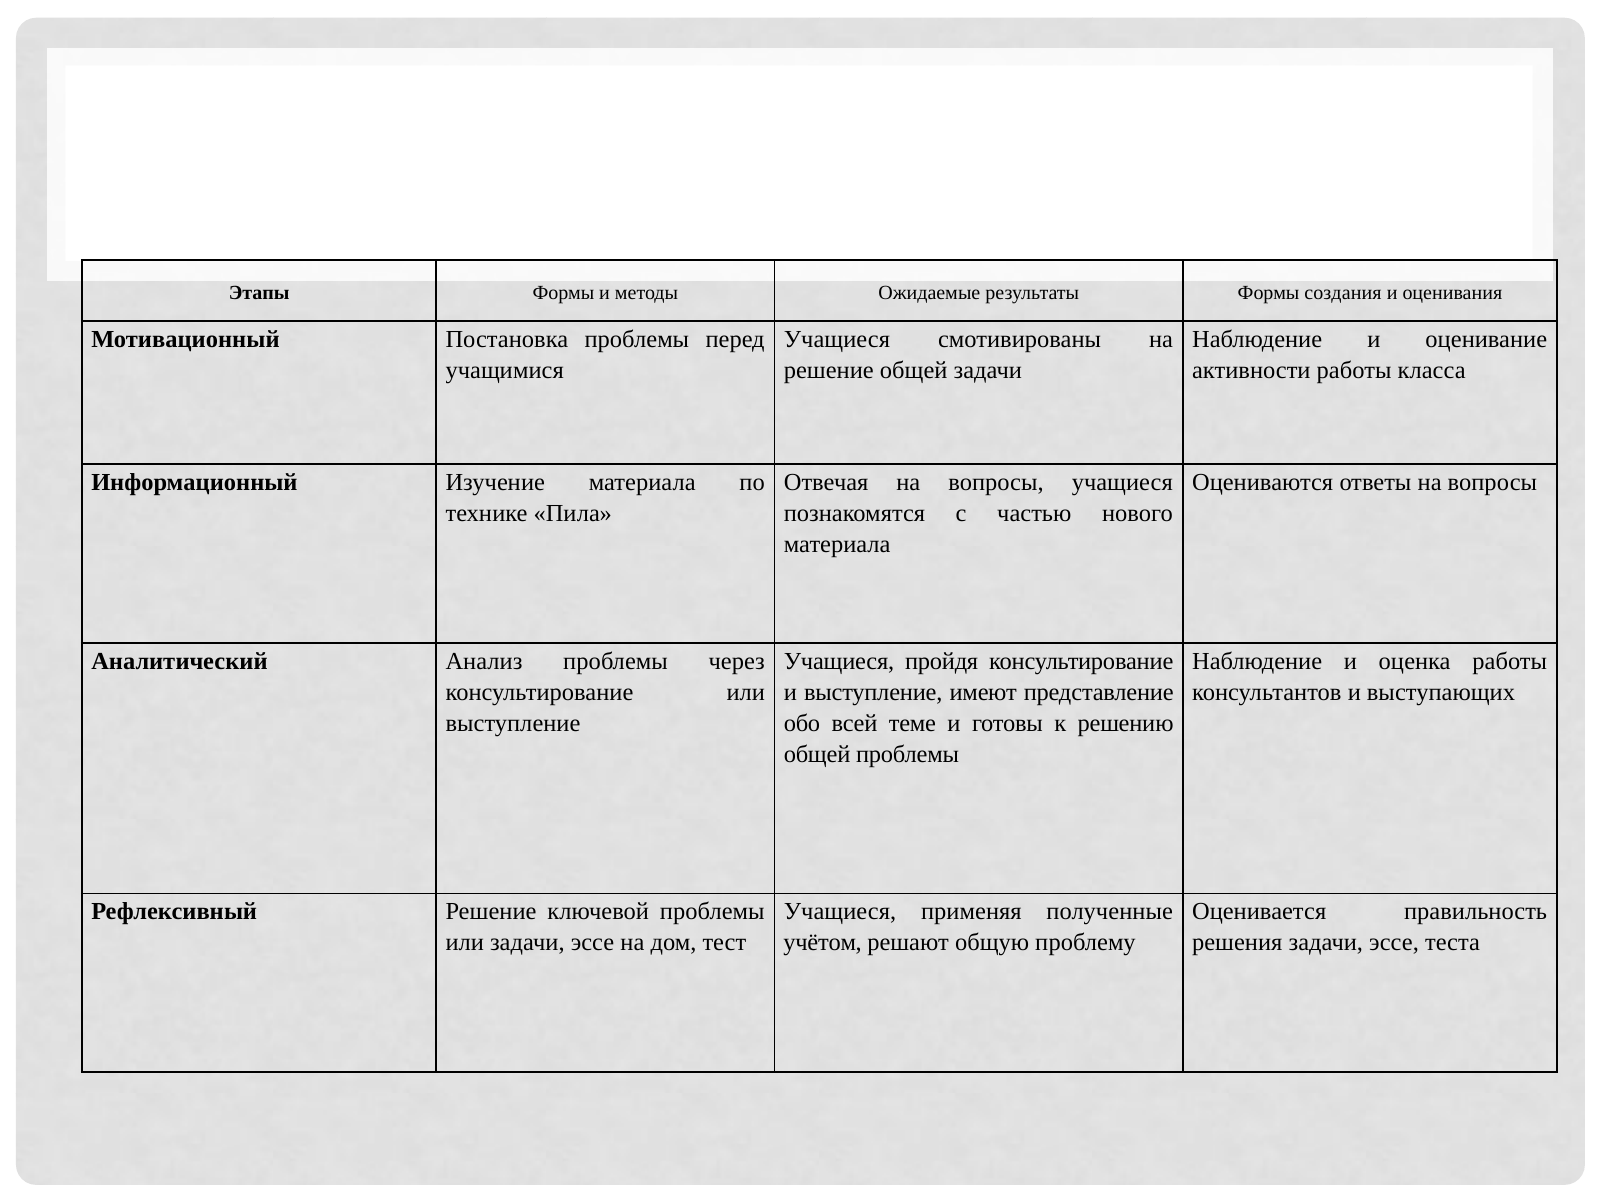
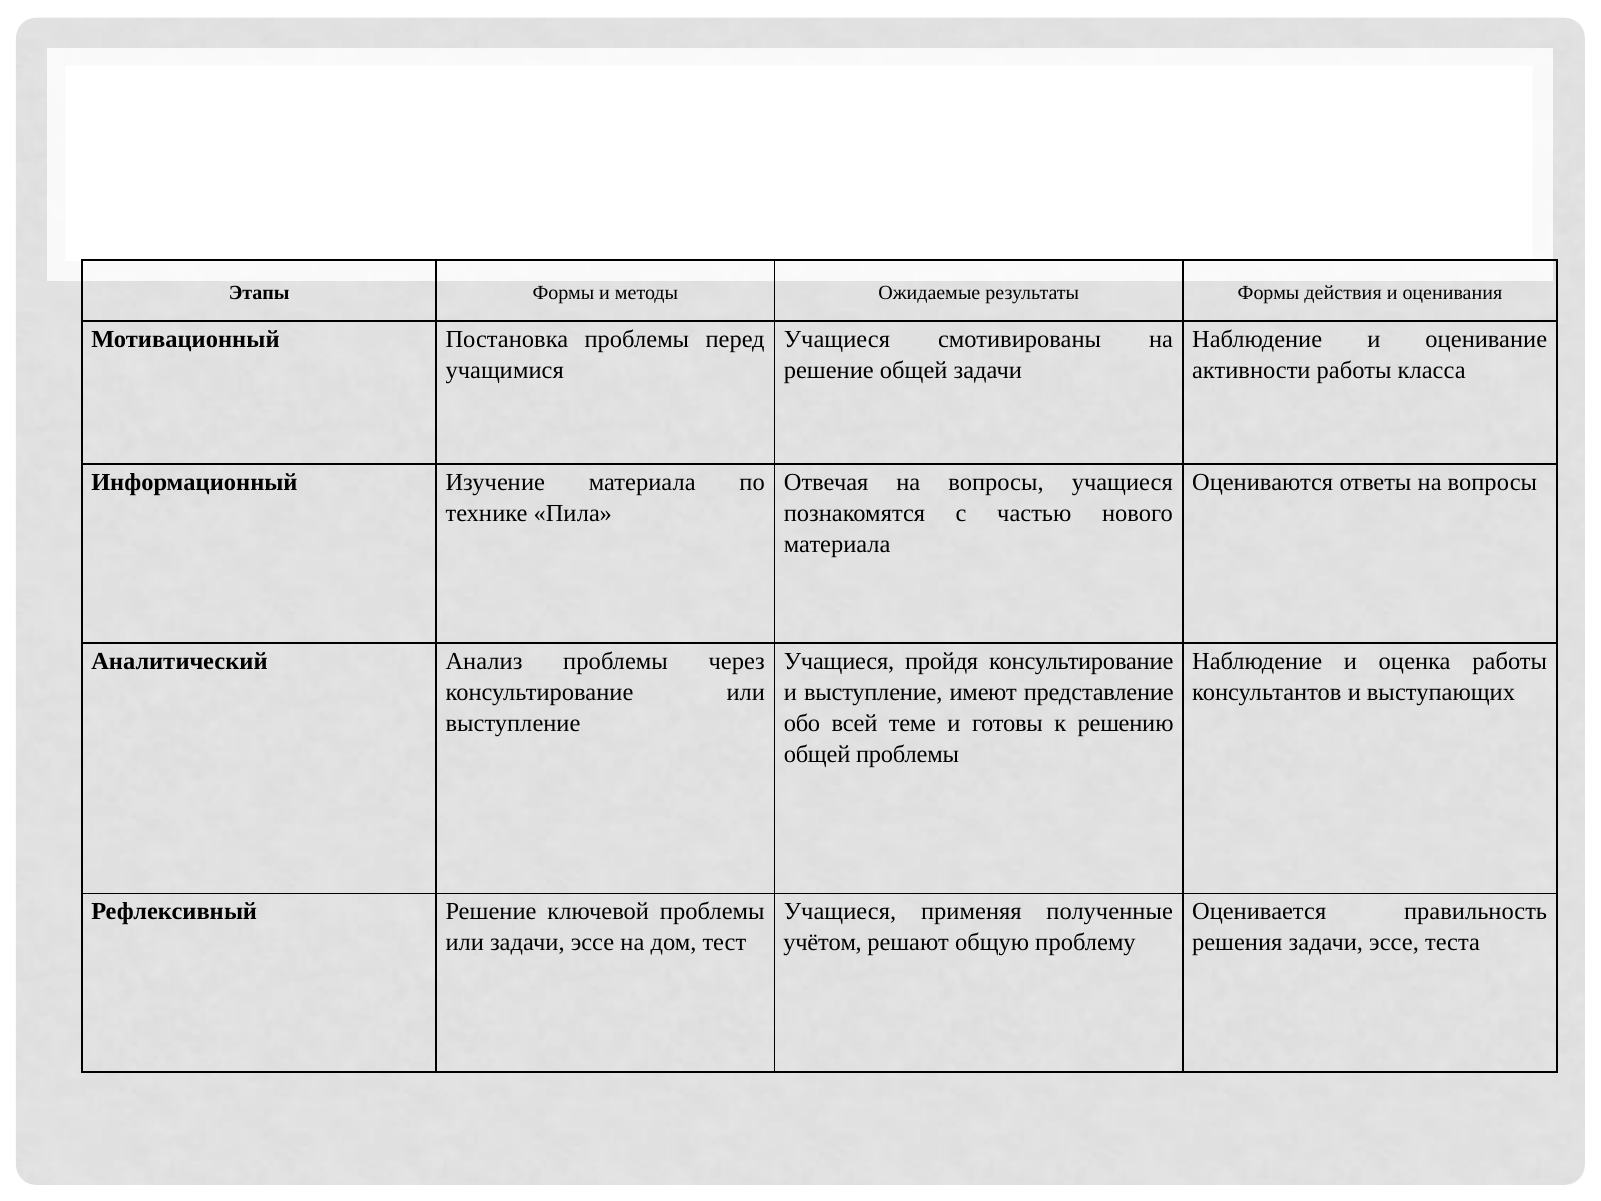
создания: создания -> действия (1343, 292)
